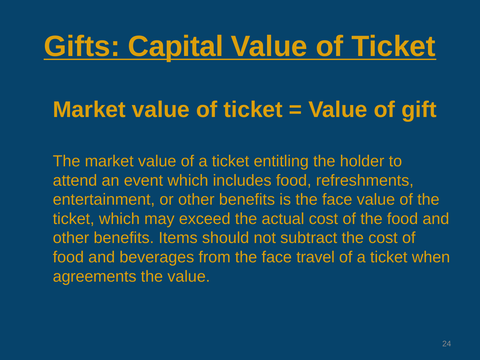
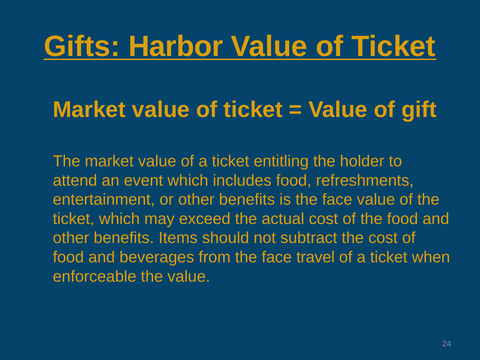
Capital: Capital -> Harbor (176, 46)
agreements: agreements -> enforceable (95, 276)
